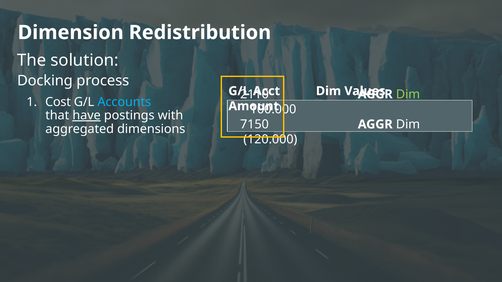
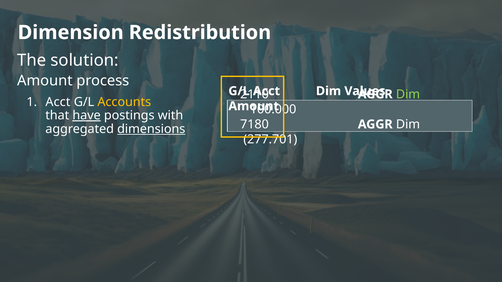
Docking: Docking -> Amount (45, 81)
Cost: Cost -> Acct (58, 102)
Accounts colour: light blue -> yellow (124, 102)
7150: 7150 -> 7180 (254, 124)
dimensions underline: none -> present (151, 129)
120.000: 120.000 -> 277.701 (270, 140)
